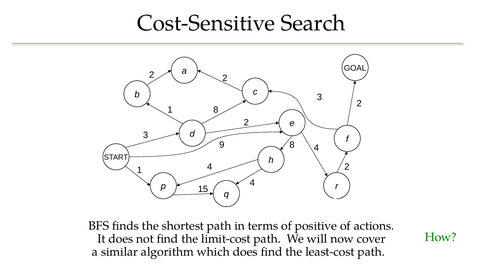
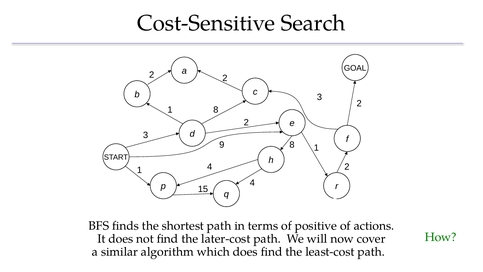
9 4: 4 -> 1 (316, 148)
limit-cost: limit-cost -> later-cost (226, 239)
